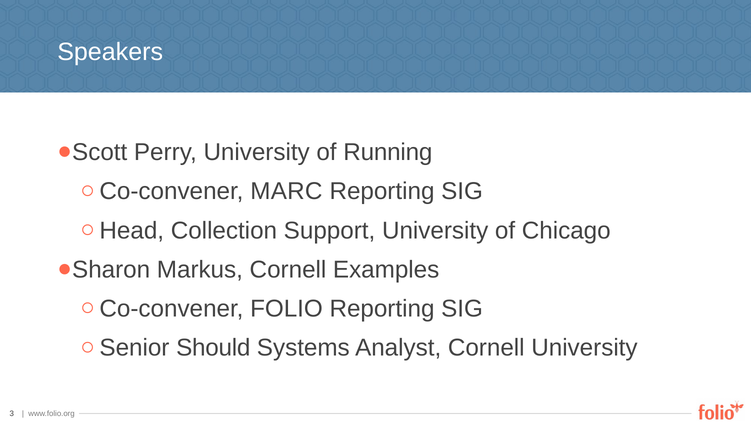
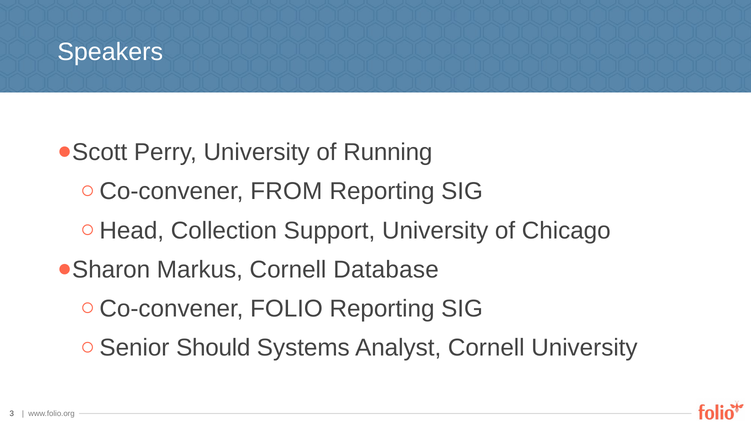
MARC: MARC -> FROM (286, 191)
Examples: Examples -> Database (386, 269)
